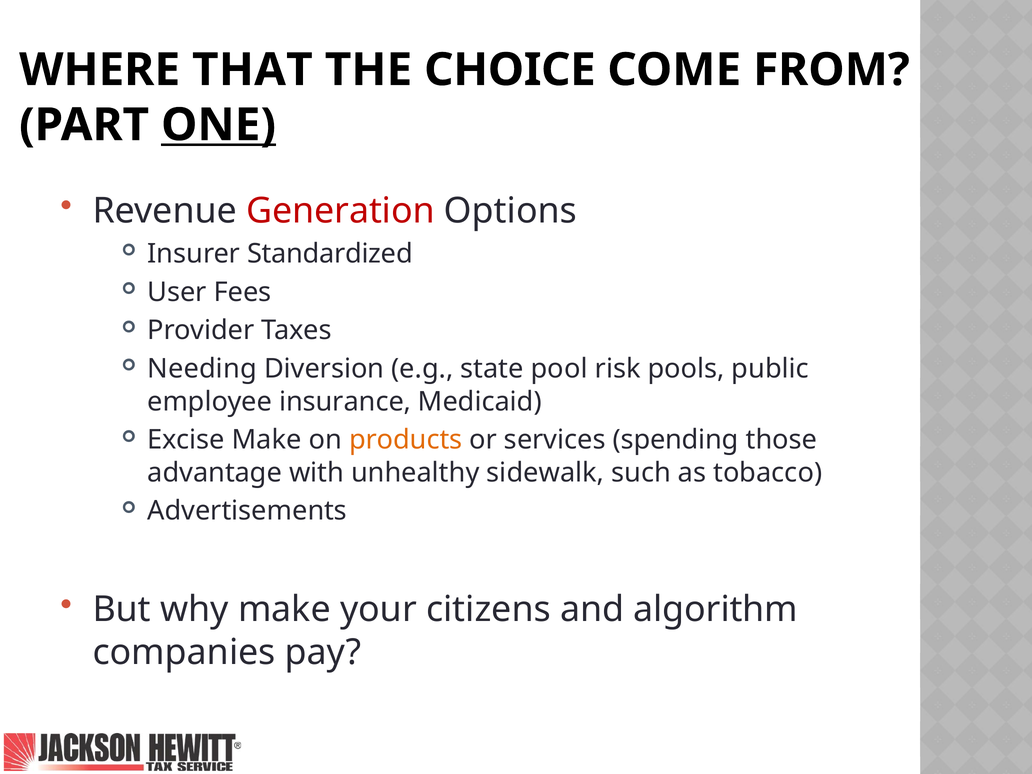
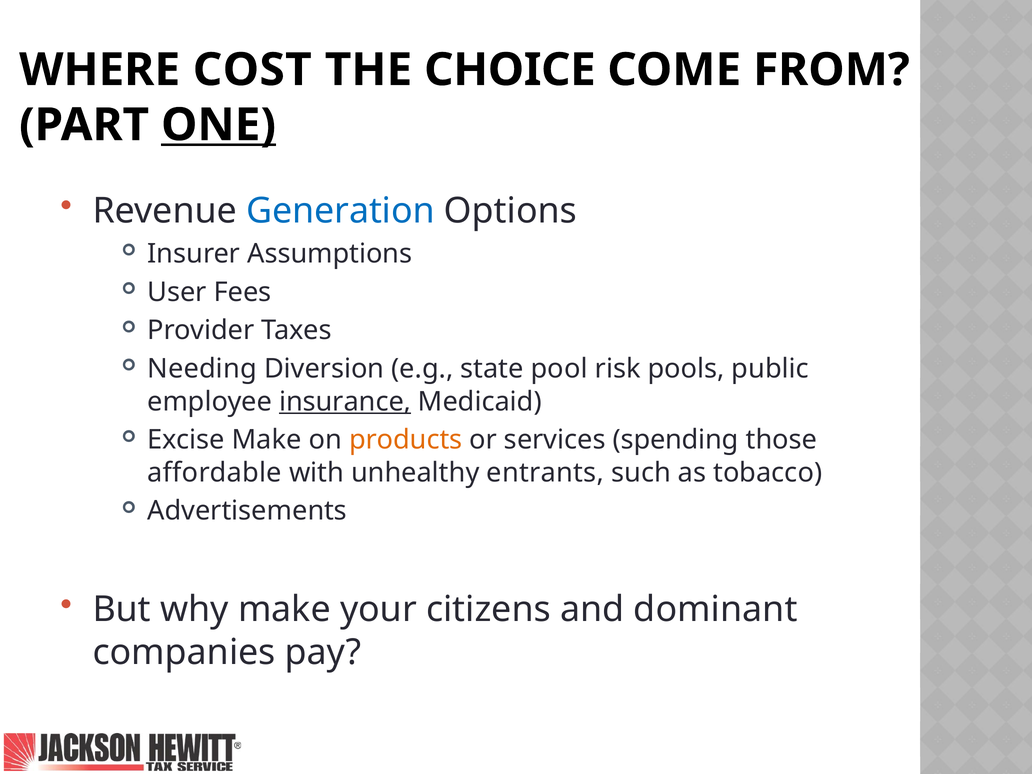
THAT: THAT -> COST (252, 70)
Generation colour: red -> blue (340, 211)
Standardized: Standardized -> Assumptions (330, 254)
insurance underline: none -> present (345, 402)
advantage: advantage -> affordable (215, 473)
sidewalk: sidewalk -> entrants (545, 473)
algorithm: algorithm -> dominant (716, 610)
